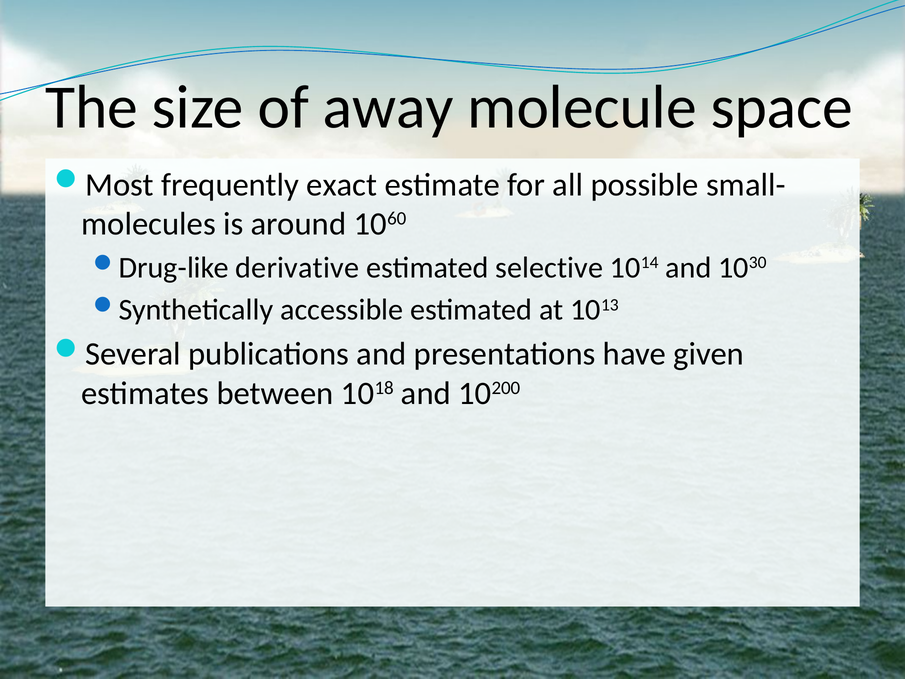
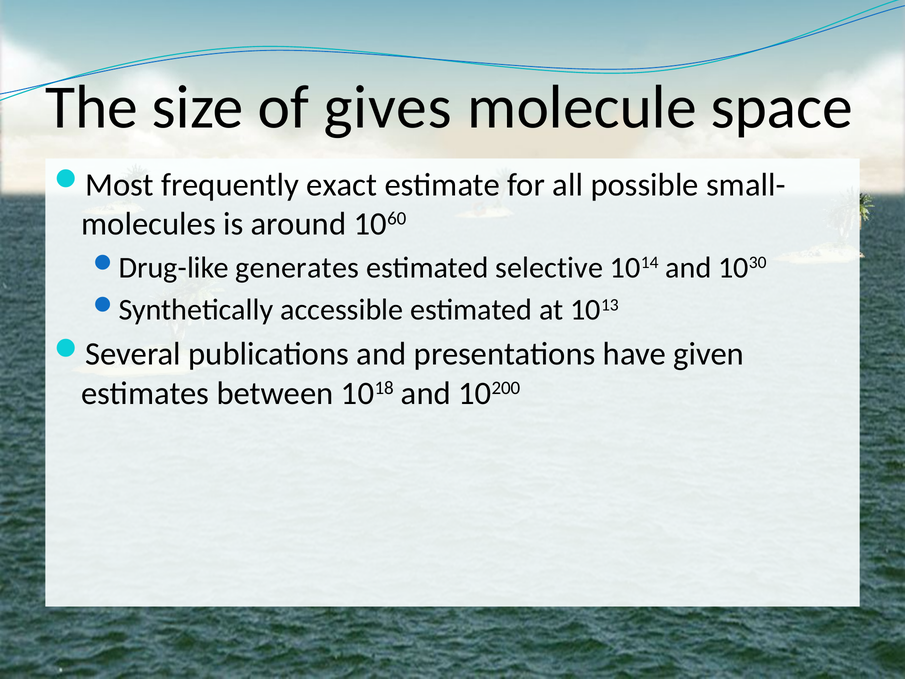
away: away -> gives (388, 108)
derivative: derivative -> generates (297, 267)
